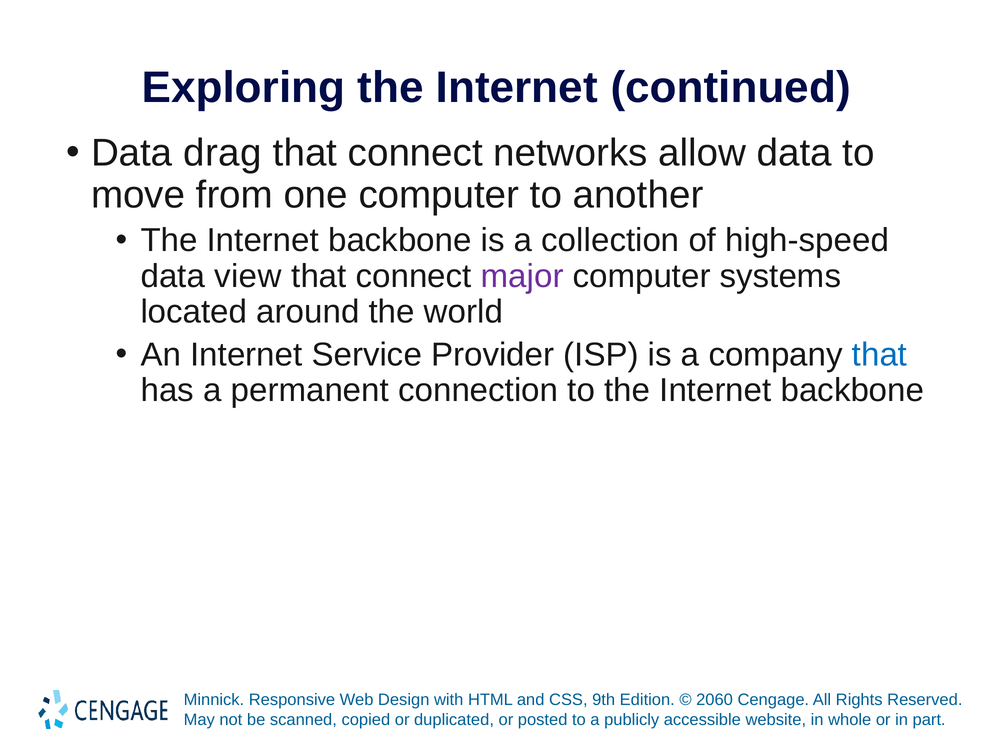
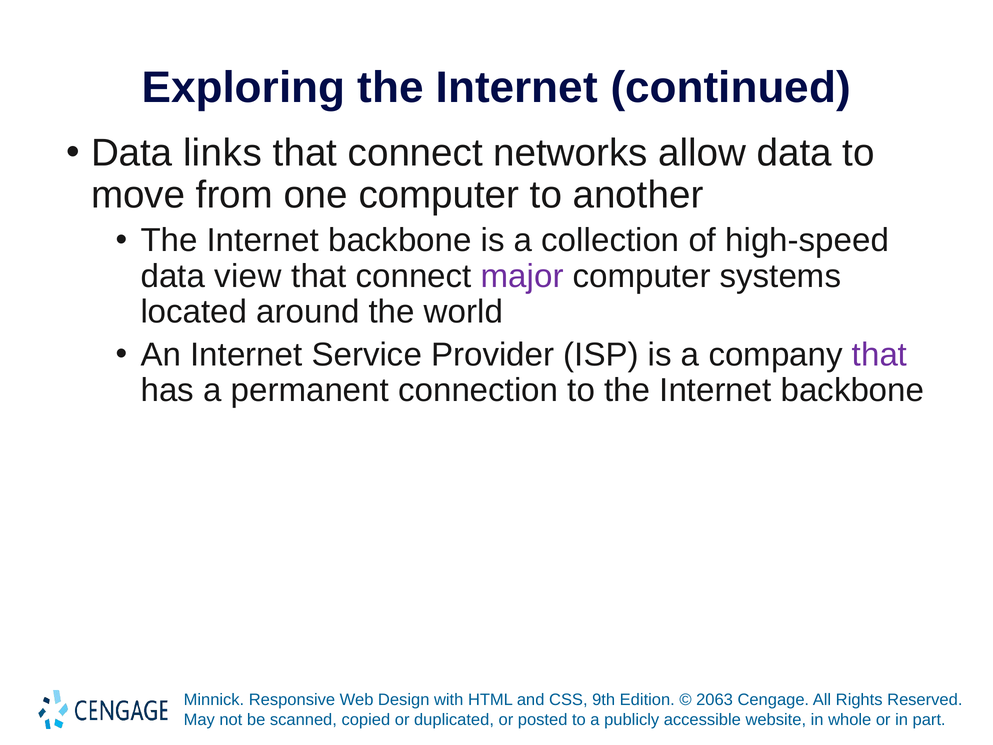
drag: drag -> links (222, 153)
that colour: blue -> purple (880, 354)
2060: 2060 -> 2063 (715, 700)
